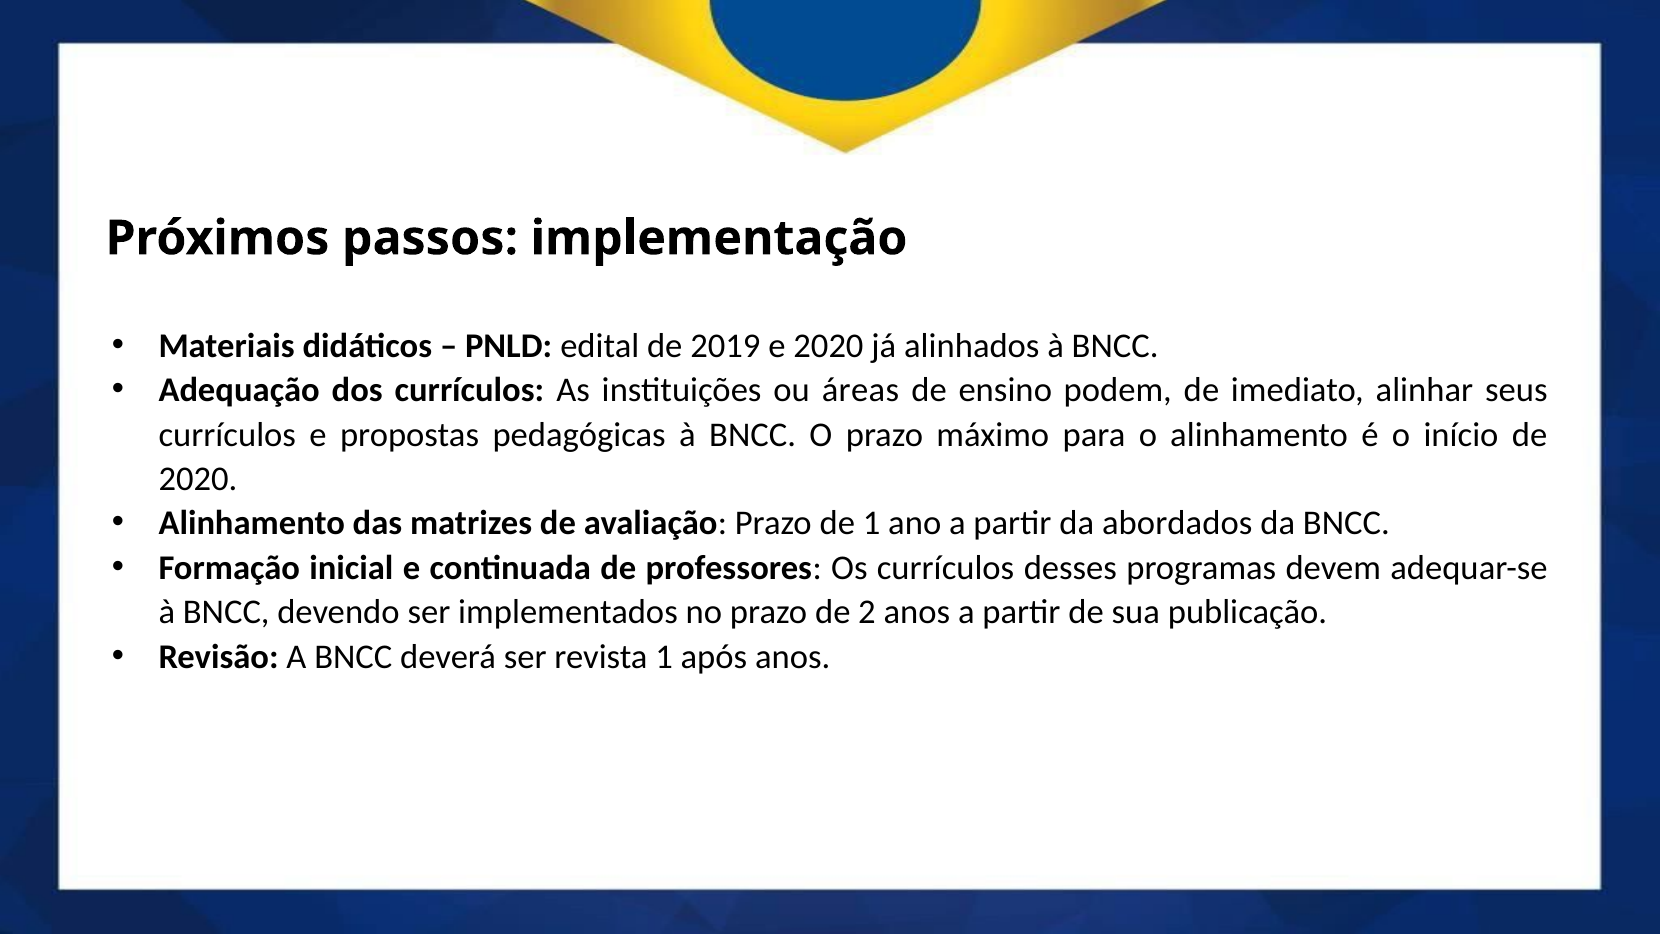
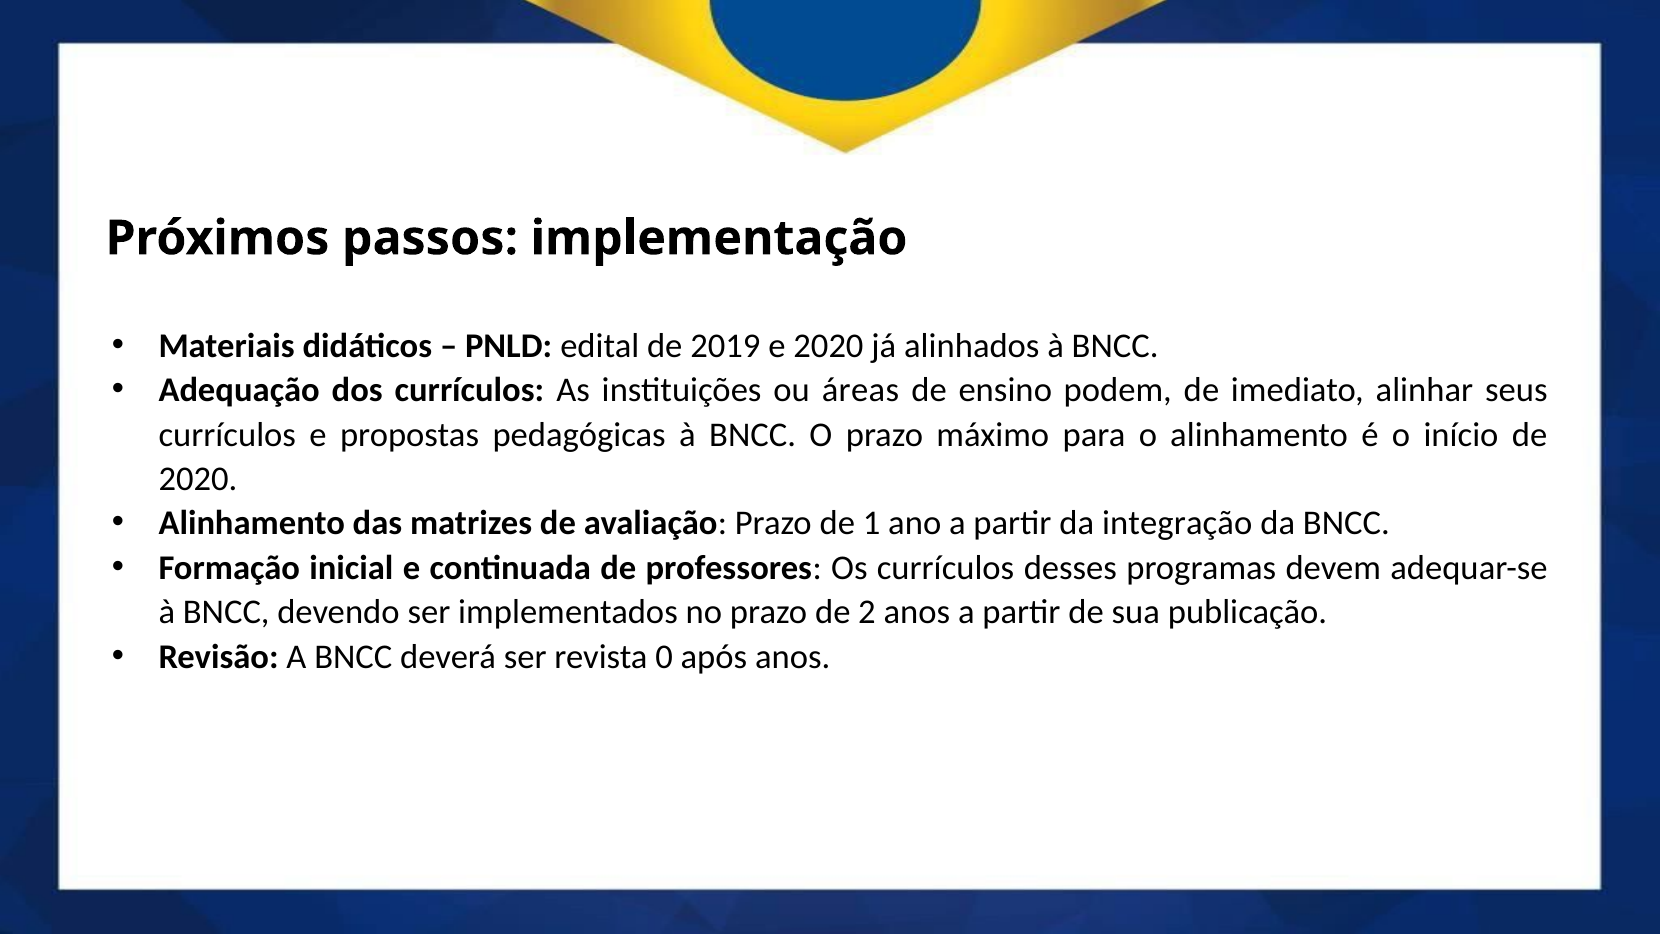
abordados: abordados -> integração (1177, 523)
revista 1: 1 -> 0 (664, 657)
